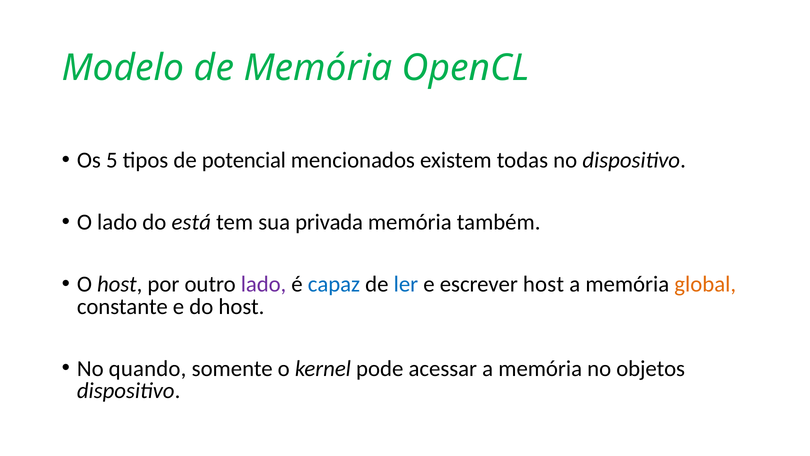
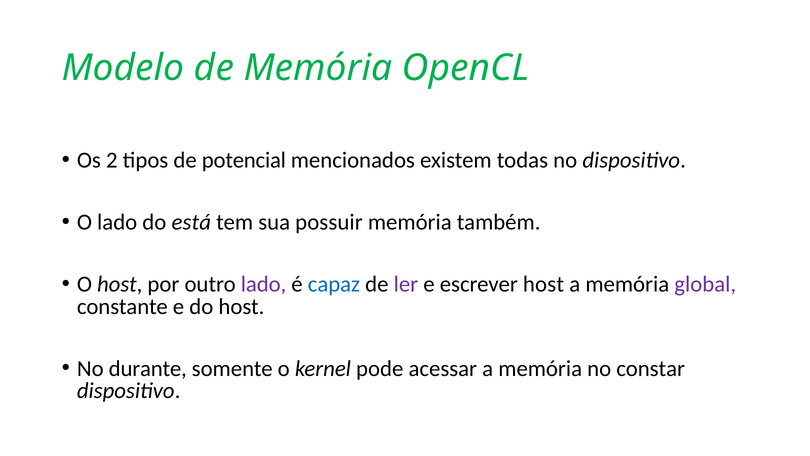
5: 5 -> 2 (112, 160)
privada: privada -> possuir (329, 222)
ler colour: blue -> purple (406, 284)
global colour: orange -> purple (705, 284)
quando: quando -> durante (148, 368)
objetos: objetos -> constar (651, 368)
